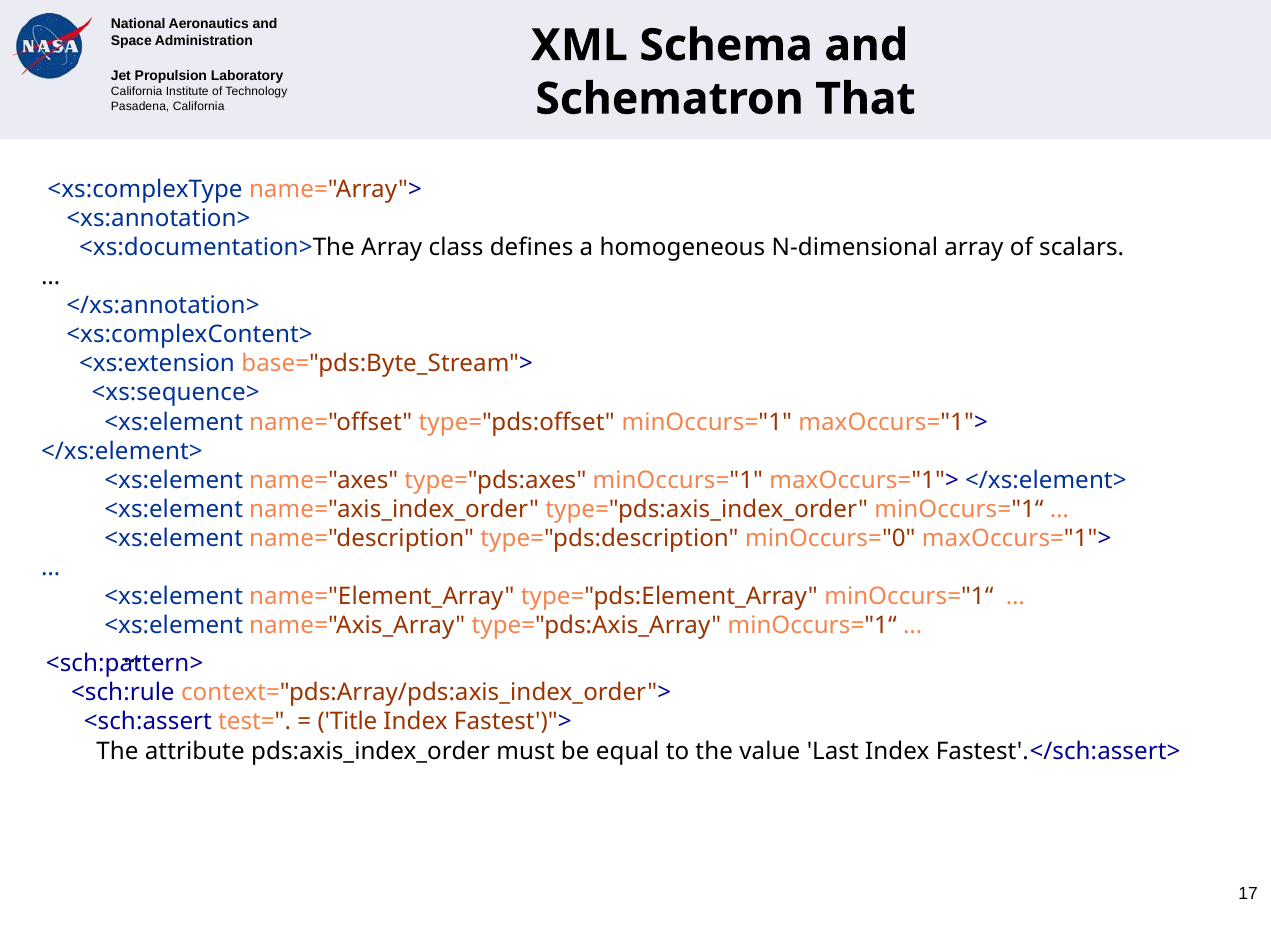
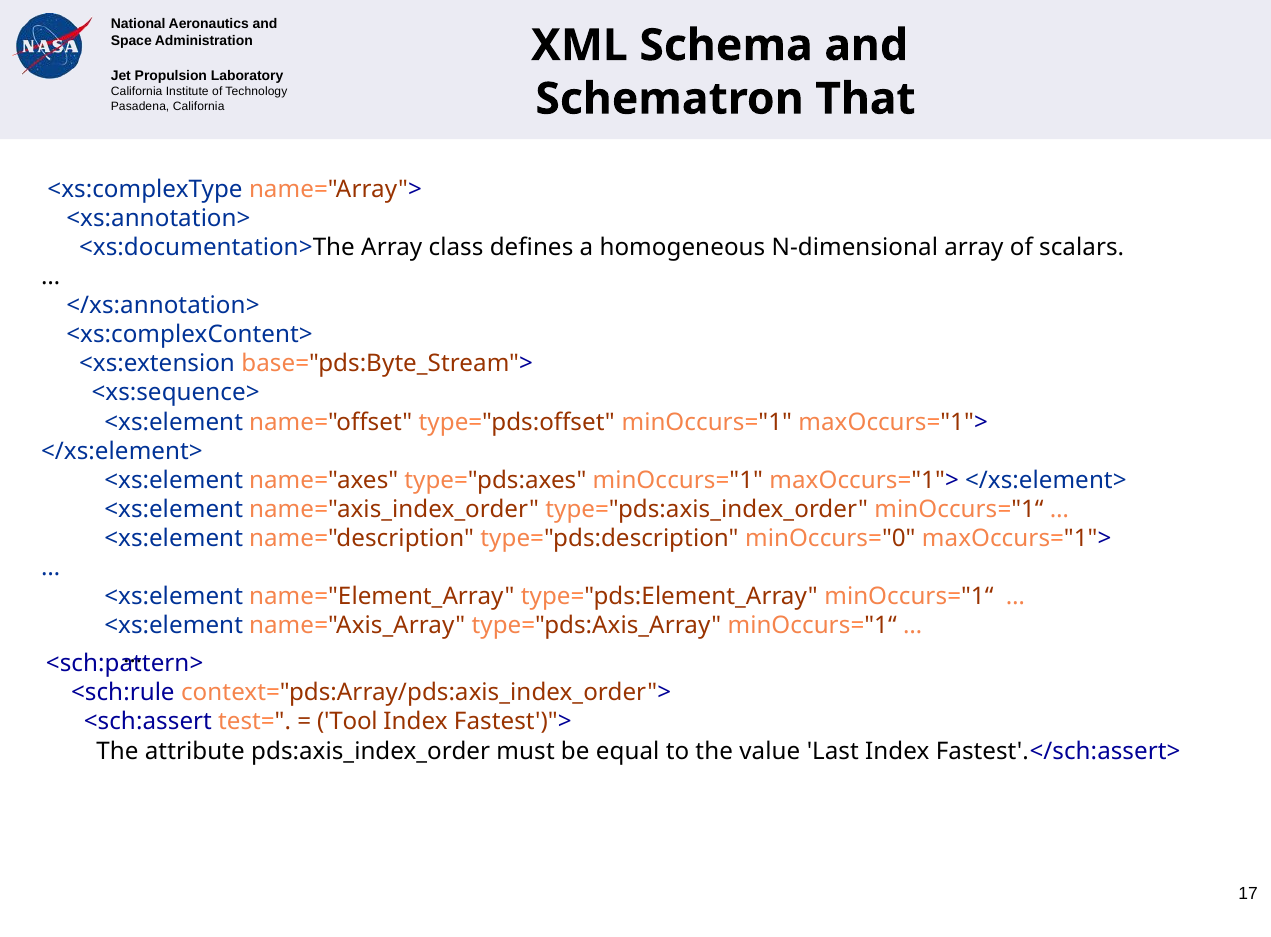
Title: Title -> Tool (347, 722)
